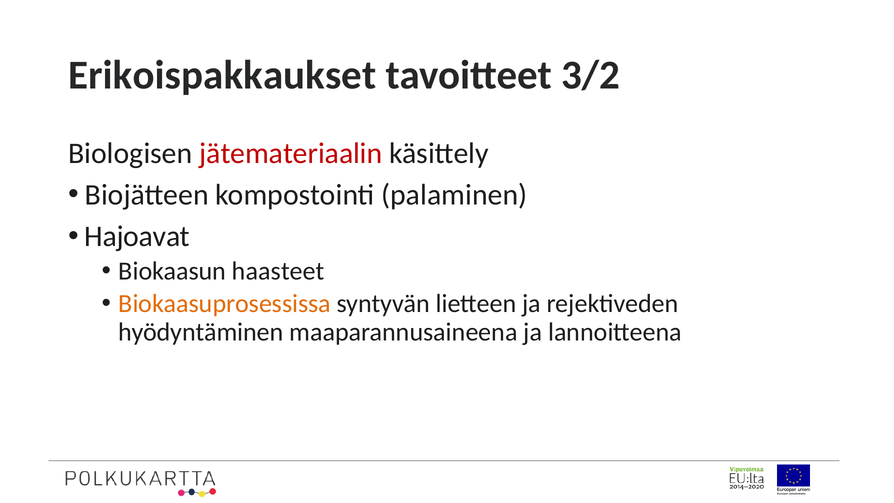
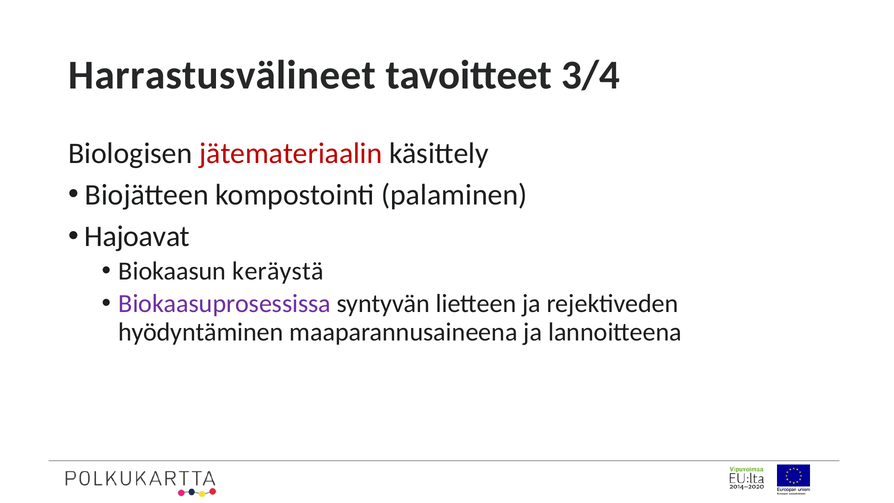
Erikoispakkaukset: Erikoispakkaukset -> Harrastusvälineet (222, 75)
3/2: 3/2 -> 3/4 (591, 75)
haasteet: haasteet -> keräystä (278, 271)
Biokaasuprosessissa colour: orange -> purple (225, 304)
